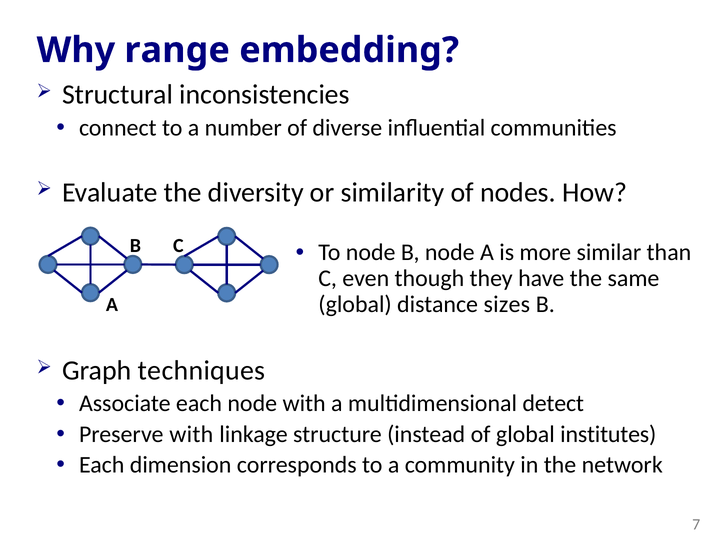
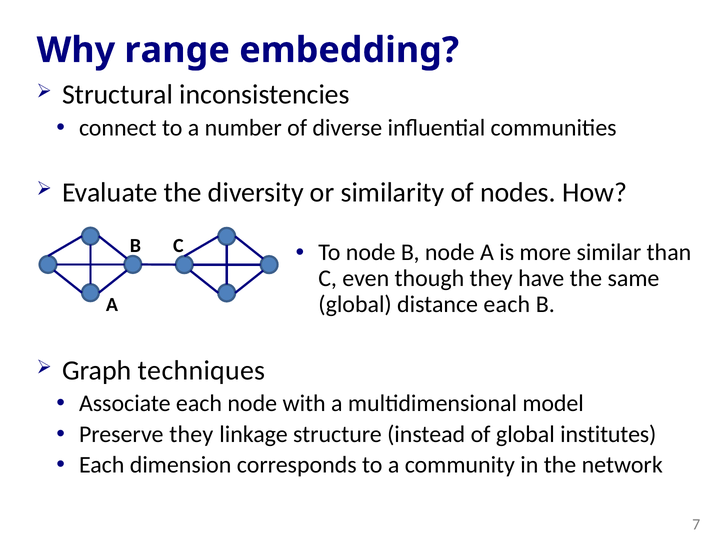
distance sizes: sizes -> each (507, 304)
detect: detect -> model (553, 404)
Preserve with: with -> they (191, 435)
